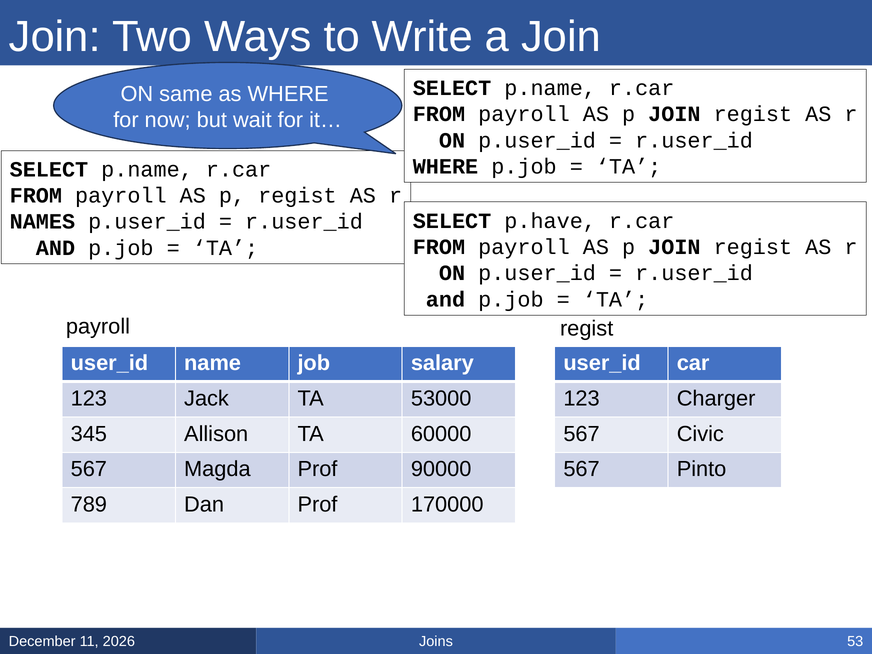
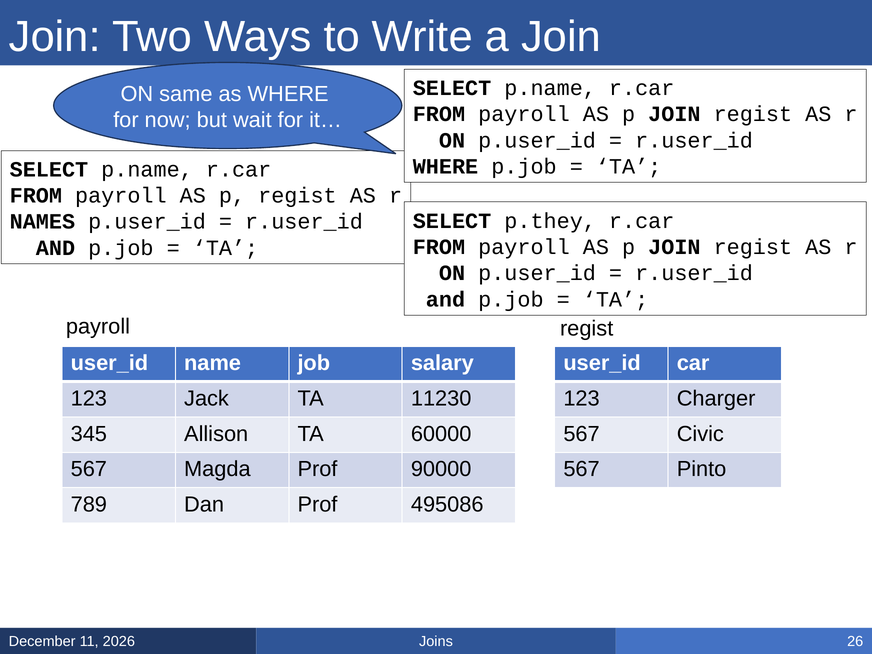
p.have: p.have -> p.they (550, 221)
53000: 53000 -> 11230 (441, 399)
170000: 170000 -> 495086 (447, 505)
53: 53 -> 26 (855, 641)
